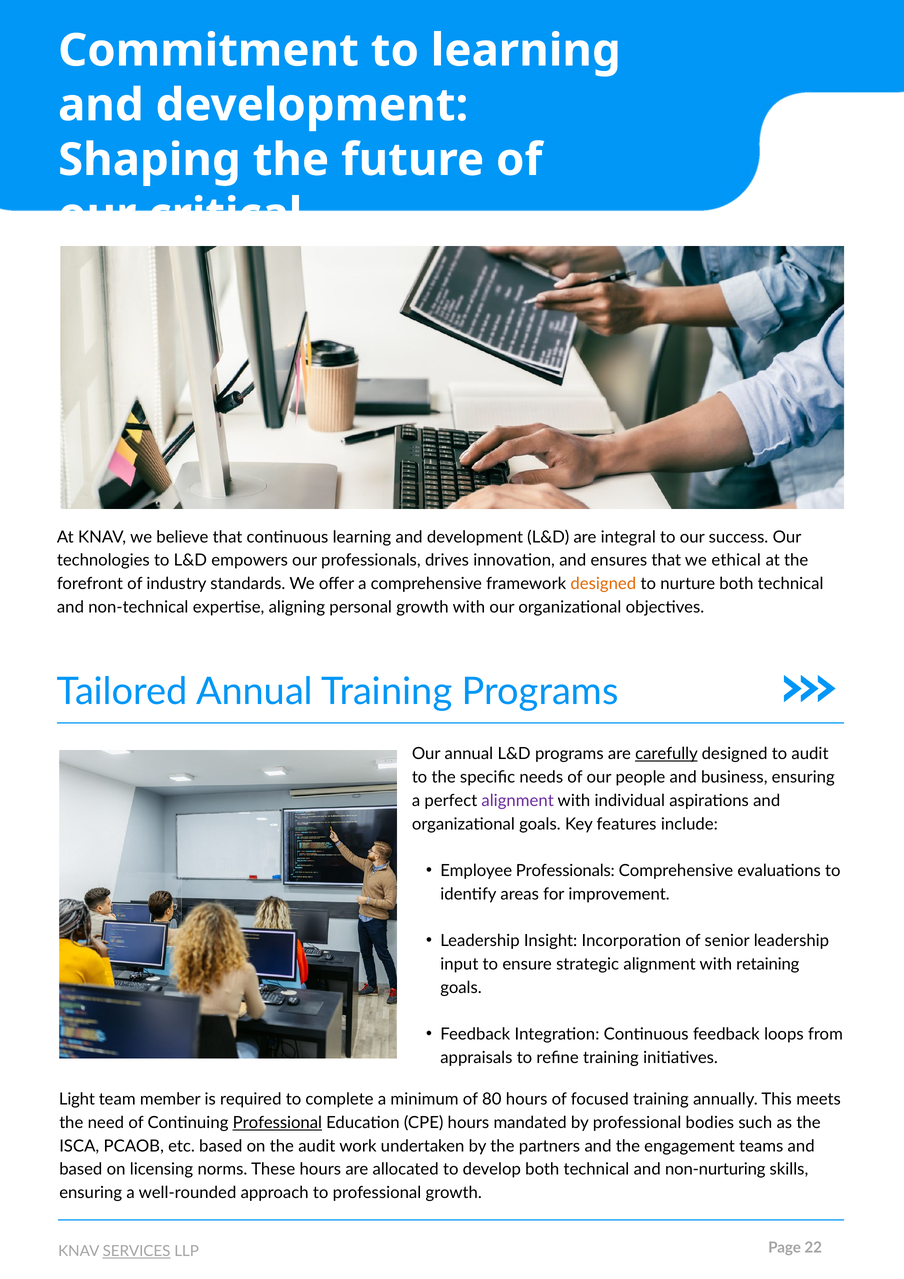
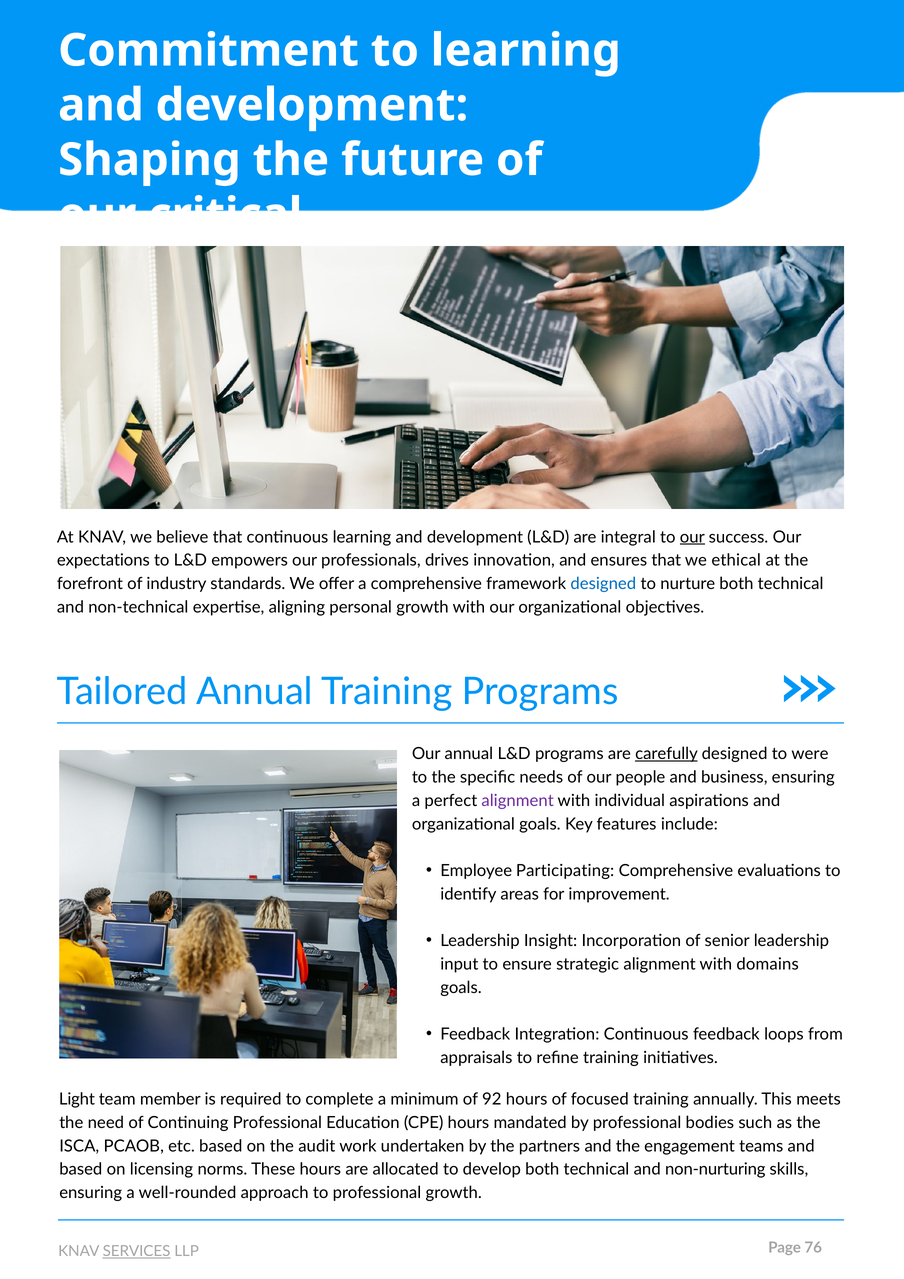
our underline: none -> present (692, 537)
technologies: technologies -> expectations (103, 561)
designed colour: orange -> blue (603, 584)
to audit: audit -> were (810, 754)
Employee Professionals: Professionals -> Participating (565, 871)
retaining: retaining -> domains (768, 965)
80: 80 -> 92 (492, 1100)
Professional underline: present -> none (277, 1123)
22: 22 -> 76 (813, 1248)
